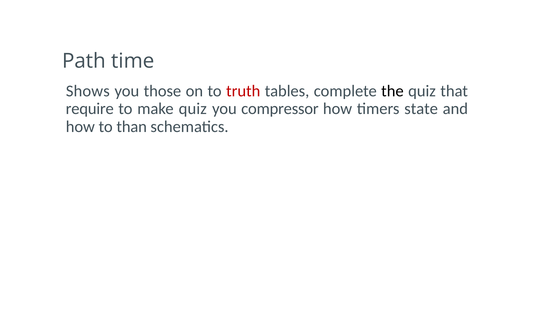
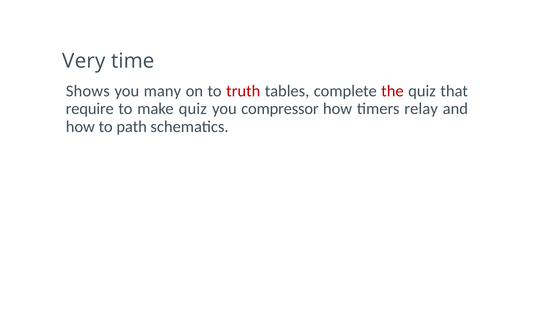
Path: Path -> Very (84, 61)
those: those -> many (162, 91)
the colour: black -> red (392, 91)
state: state -> relay (421, 109)
than: than -> path (132, 127)
